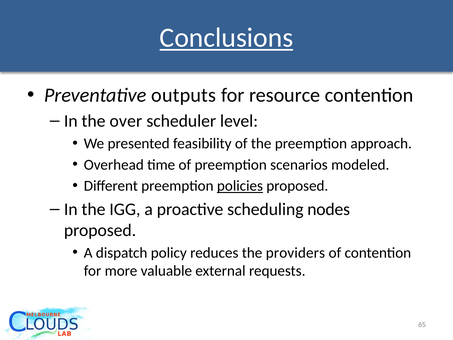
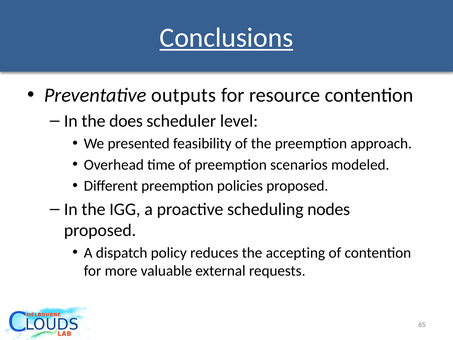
over: over -> does (126, 121)
policies underline: present -> none (240, 186)
providers: providers -> accepting (295, 253)
